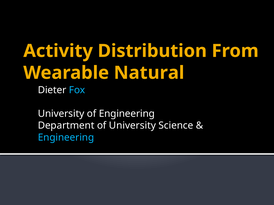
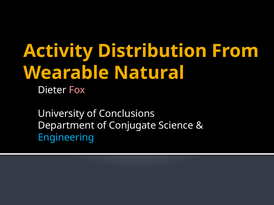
Fox colour: light blue -> pink (77, 90)
of Engineering: Engineering -> Conclusions (127, 114)
of University: University -> Conjugate (133, 126)
